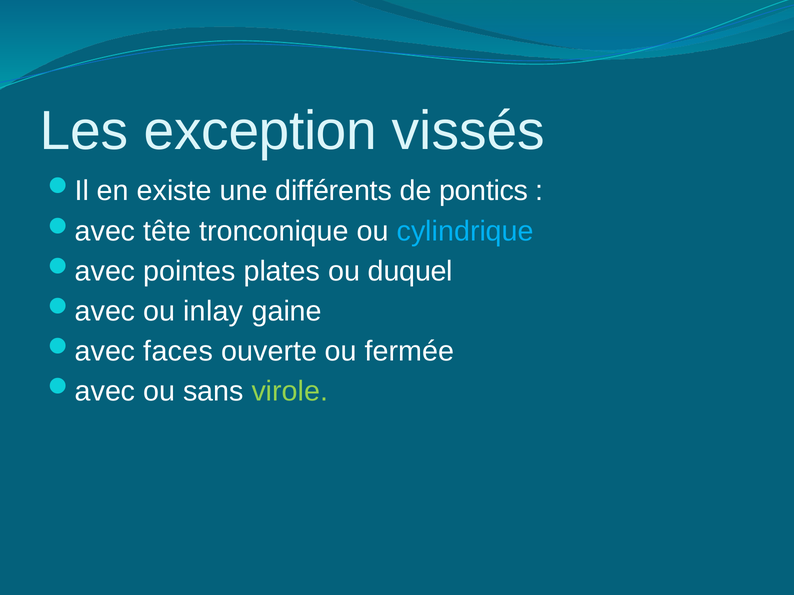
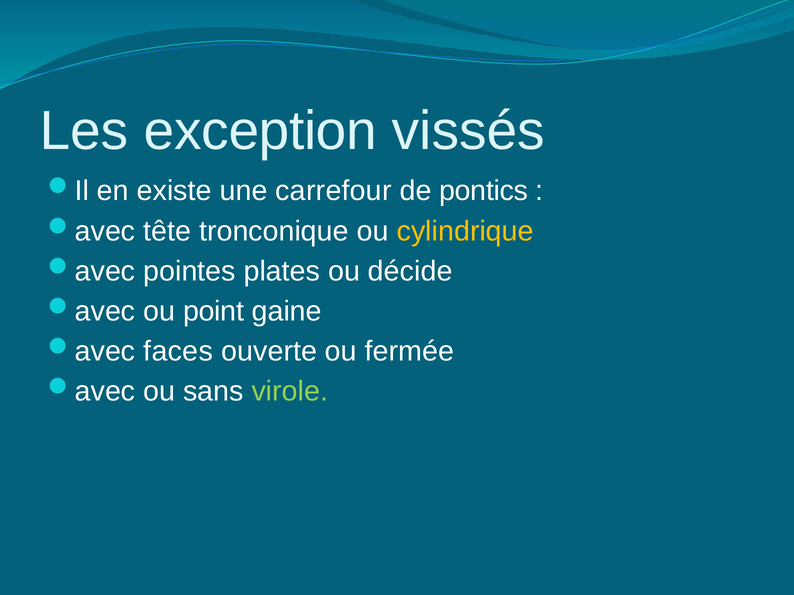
différents: différents -> carrefour (334, 191)
cylindrique colour: light blue -> yellow (465, 231)
duquel: duquel -> décide (410, 271)
inlay: inlay -> point (214, 311)
